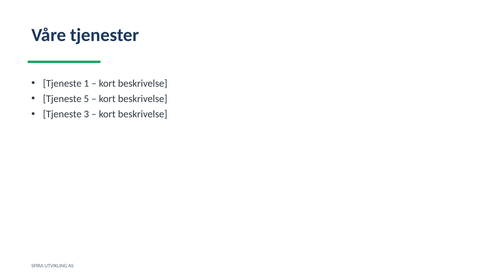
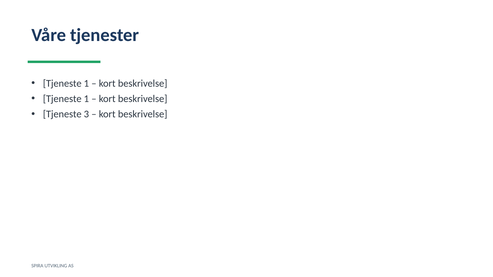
5: 5 -> 1 (86, 99)
